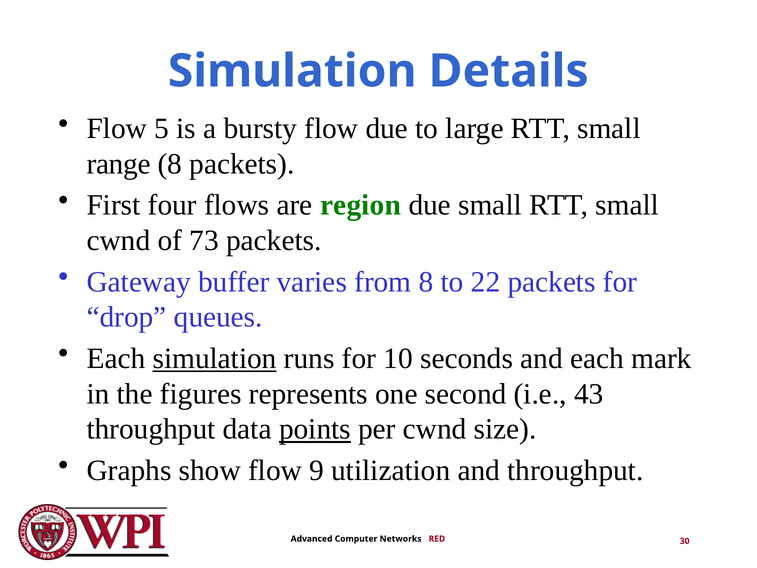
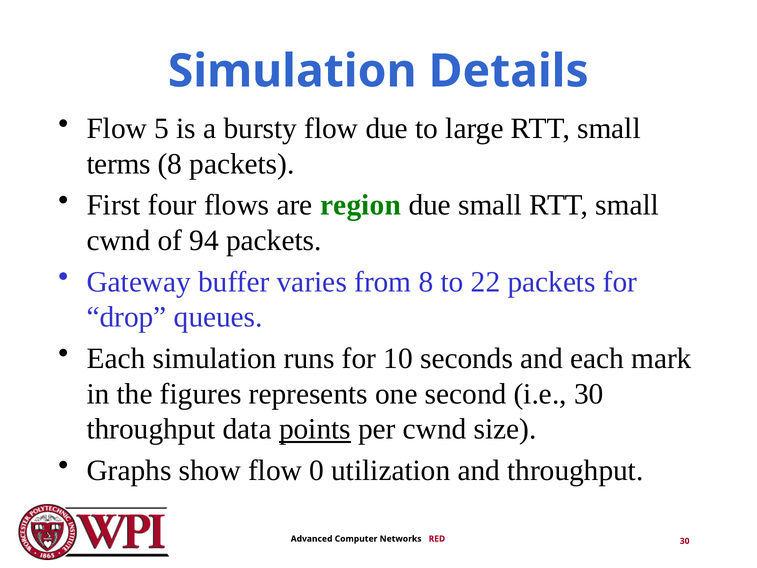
range: range -> terms (119, 164)
73: 73 -> 94 (204, 241)
simulation underline: present -> none (215, 358)
i.e 43: 43 -> 30 (589, 394)
9: 9 -> 0 (317, 470)
